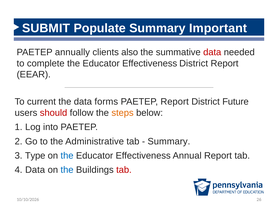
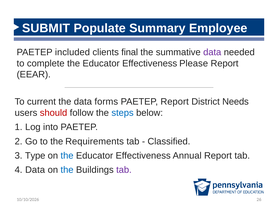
Important: Important -> Employee (218, 28)
annually: annually -> included (72, 52)
also: also -> final (130, 52)
data colour: red -> purple (212, 52)
Effectiveness District: District -> Please (194, 63)
Future: Future -> Needs (235, 101)
steps colour: orange -> blue (123, 113)
Administrative: Administrative -> Requirements (95, 141)
Summary: Summary -> Classified (169, 141)
tab colour: red -> purple (124, 169)
